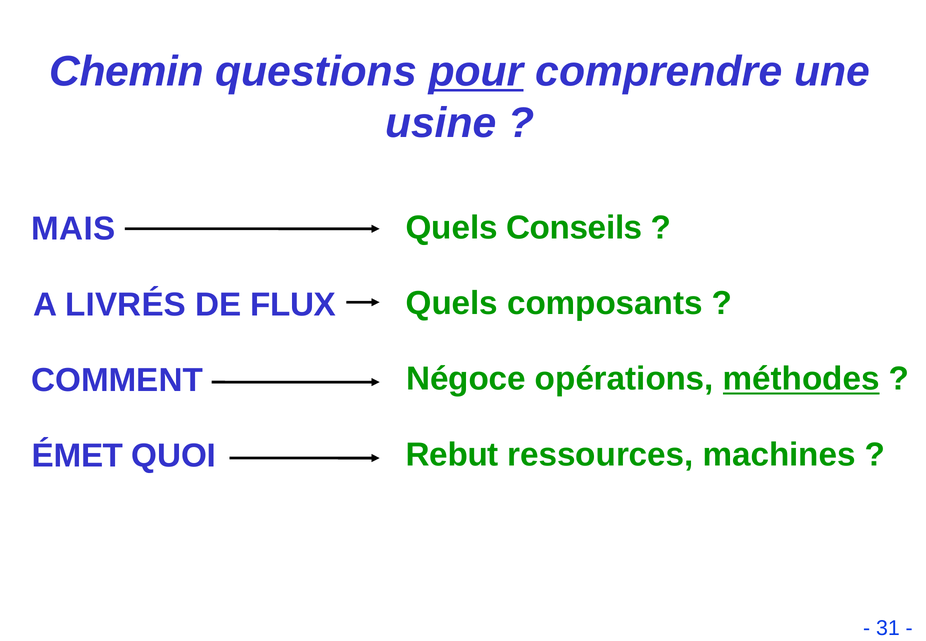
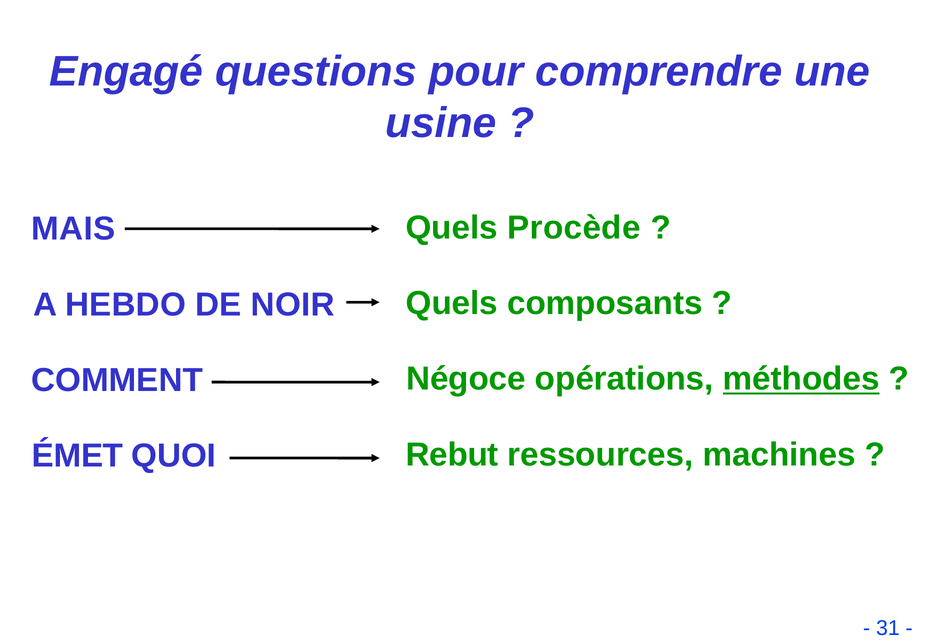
Chemin: Chemin -> Engagé (126, 72)
pour underline: present -> none (476, 72)
Conseils: Conseils -> Procède (574, 228)
LIVRÉS: LIVRÉS -> HEBDO (126, 305)
FLUX: FLUX -> NOIR (293, 305)
